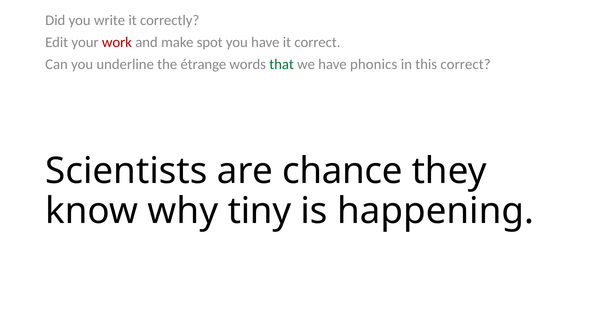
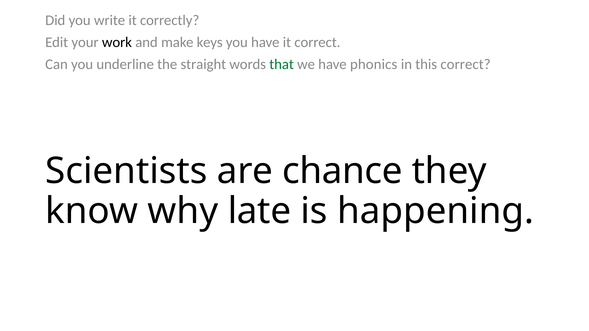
work colour: red -> black (117, 42)
spot: spot -> keys (210, 42)
étrange: étrange -> straight (203, 64)
tiny: tiny -> late (259, 211)
